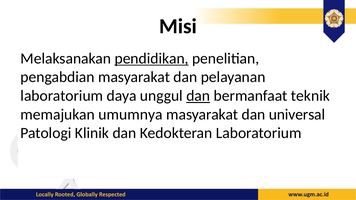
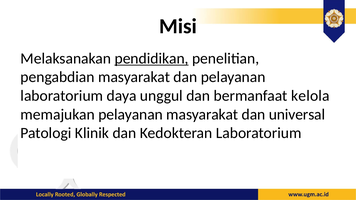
dan underline: present -> none (198, 96)
teknik: teknik -> kelola (310, 96)
memajukan umumnya: umumnya -> pelayanan (131, 115)
